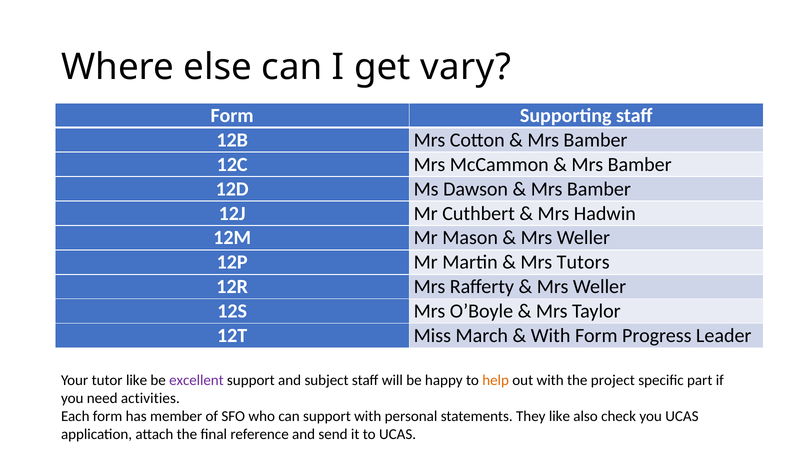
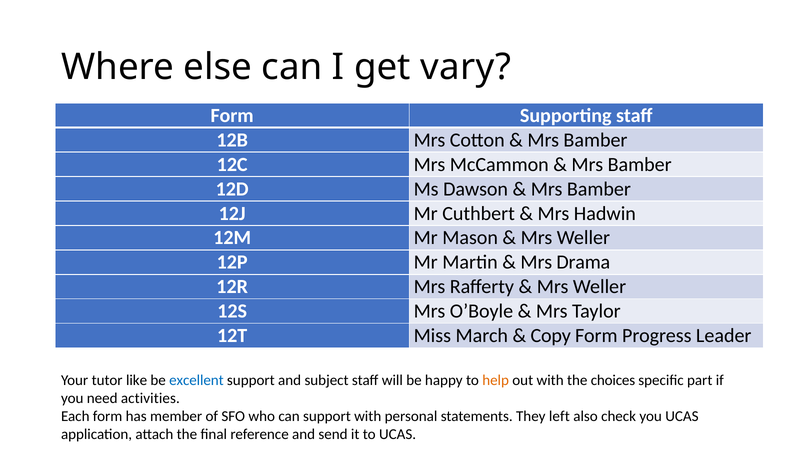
Tutors: Tutors -> Drama (583, 262)
With: With -> Copy (551, 336)
excellent colour: purple -> blue (196, 380)
project: project -> choices (613, 380)
They like: like -> left (559, 417)
